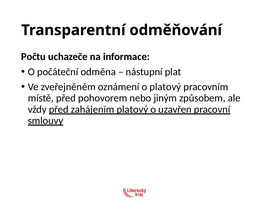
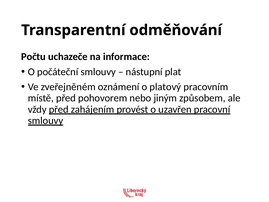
počáteční odměna: odměna -> smlouvy (98, 72)
zahájením platový: platový -> provést (132, 109)
